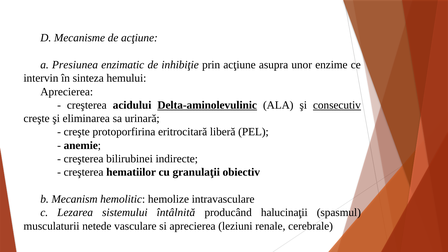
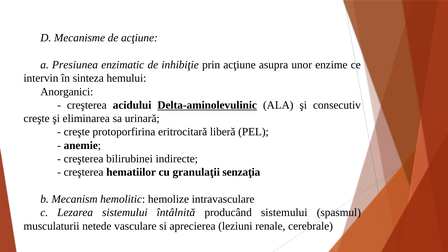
Aprecierea: Aprecierea -> Anorganici (67, 92)
consecutiv underline: present -> none (337, 105)
obiectiv: obiectiv -> senzaţia (241, 172)
producând halucinaţii: halucinaţii -> sistemului (284, 213)
